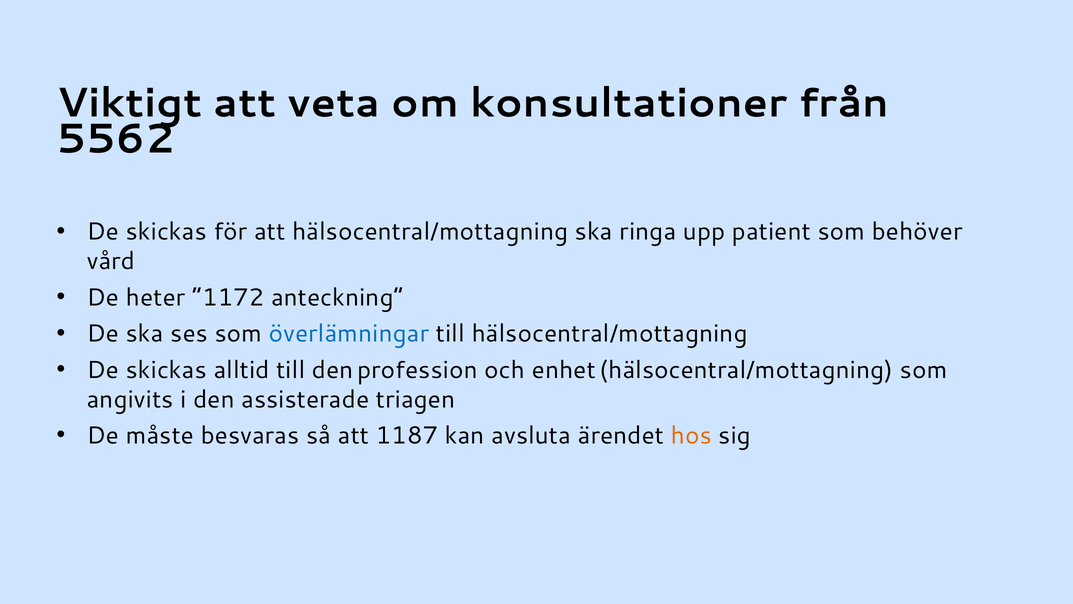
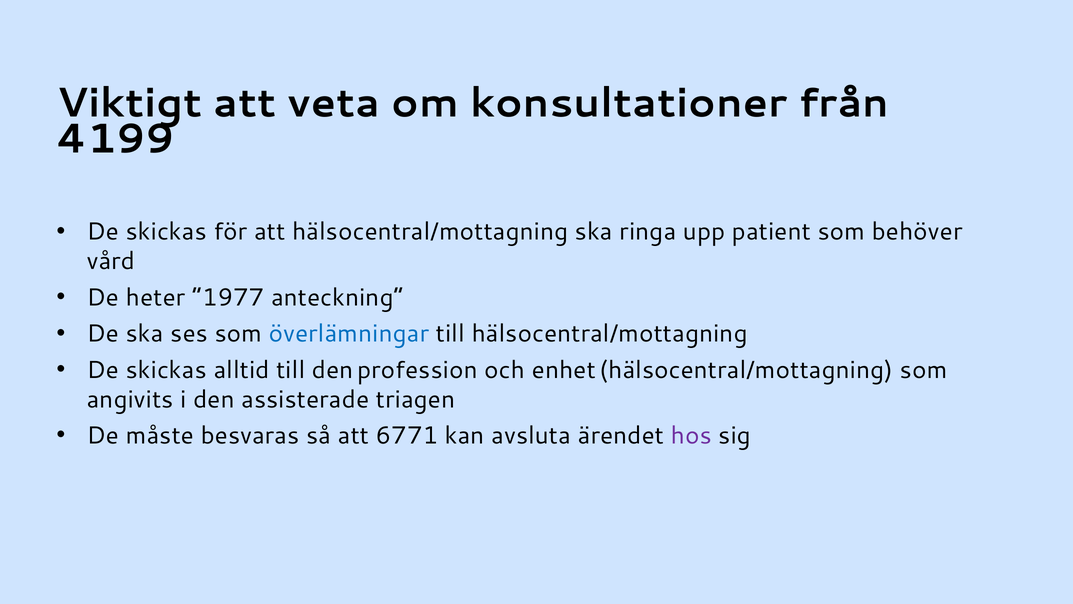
5562: 5562 -> 4199 (116, 139)
”1172: ”1172 -> ”1977 (228, 297)
1187: 1187 -> 6771 (407, 435)
hos colour: orange -> purple (691, 435)
